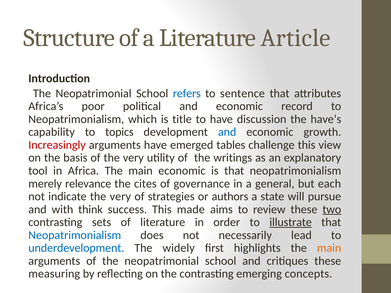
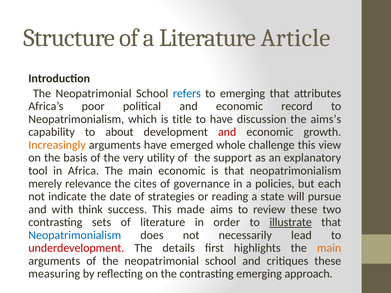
to sentence: sentence -> emerging (243, 93)
have’s: have’s -> aims’s (326, 119)
topics: topics -> about (119, 132)
and colour: blue -> red (227, 132)
Increasingly colour: red -> orange (57, 145)
tables: tables -> whole (231, 145)
writings: writings -> support (233, 158)
general: general -> policies (275, 184)
indicate the very: very -> date (120, 197)
authors: authors -> reading (230, 197)
two underline: present -> none (332, 210)
underdevelopment colour: blue -> red (76, 248)
widely: widely -> details (179, 248)
concepts: concepts -> approach (309, 274)
